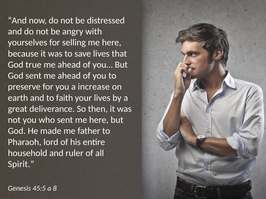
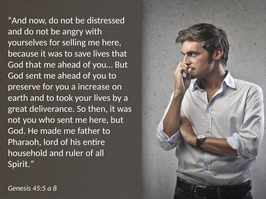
God true: true -> that (33, 65)
faith: faith -> took (65, 98)
